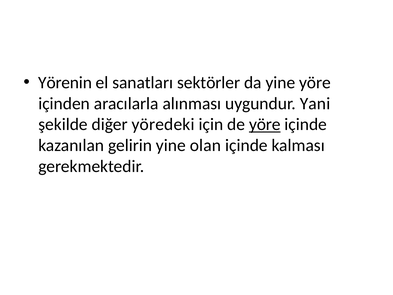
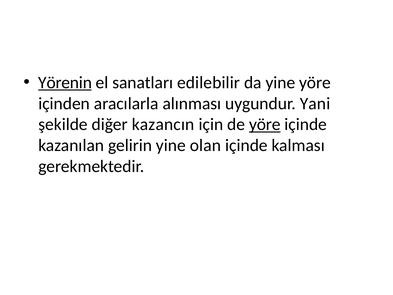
Yörenin underline: none -> present (65, 82)
sektörler: sektörler -> edilebilir (209, 82)
yöredeki: yöredeki -> kazancın (163, 124)
